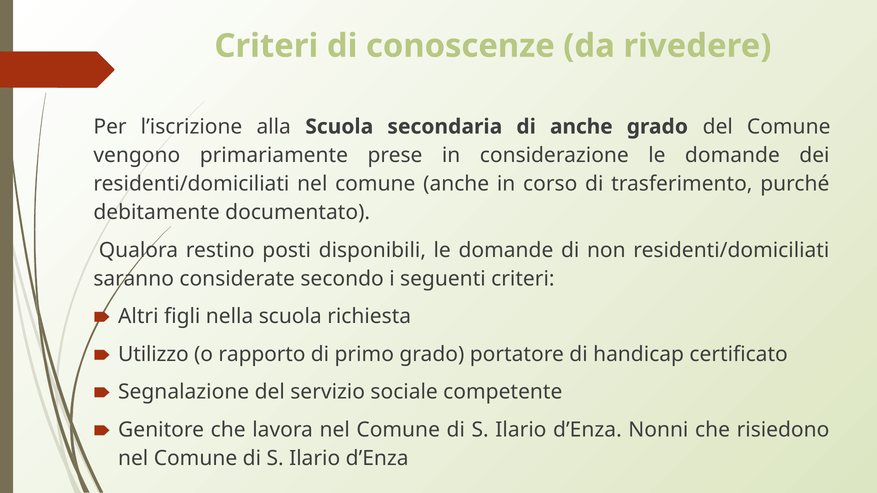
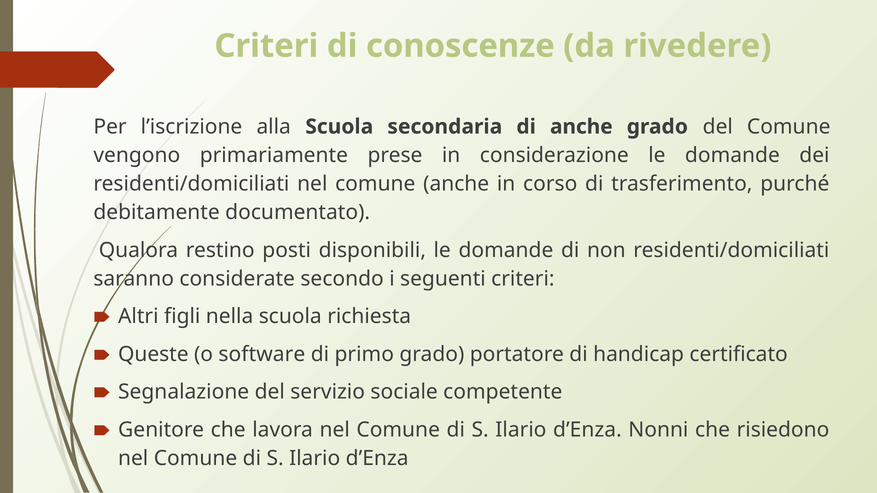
Utilizzo: Utilizzo -> Queste (153, 354)
rapporto: rapporto -> software (262, 354)
